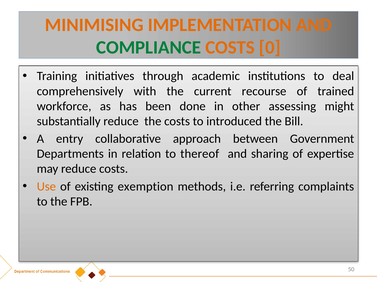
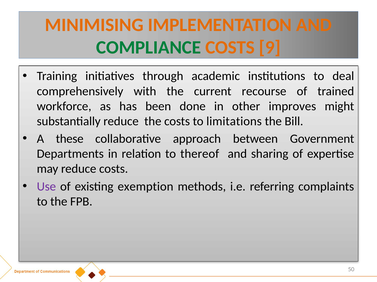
0: 0 -> 9 (270, 48)
assessing: assessing -> improves (292, 106)
introduced: introduced -> limitations (234, 122)
entry: entry -> these (70, 139)
Use colour: orange -> purple (46, 187)
